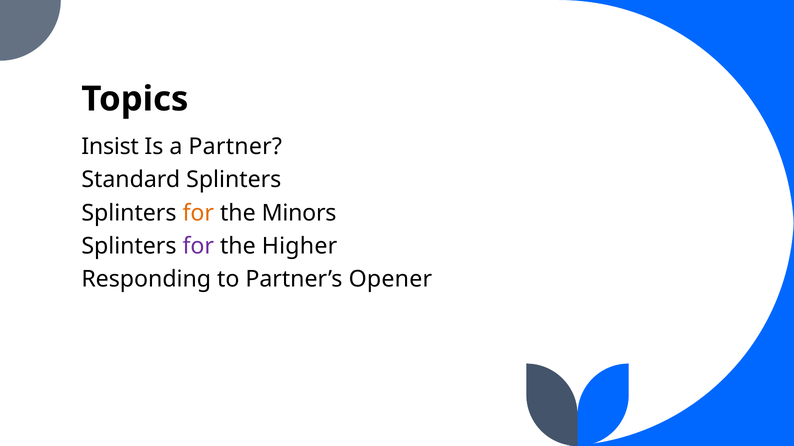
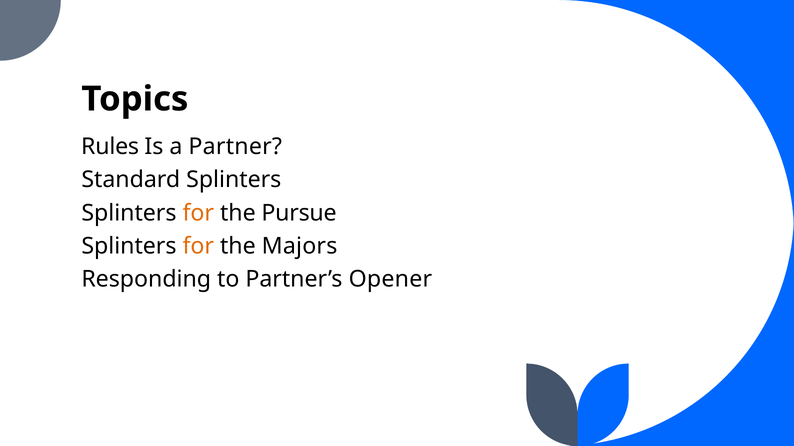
Insist: Insist -> Rules (110, 147)
Minors: Minors -> Pursue (299, 213)
for colour: purple -> orange (198, 246)
Higher: Higher -> Majors (300, 246)
